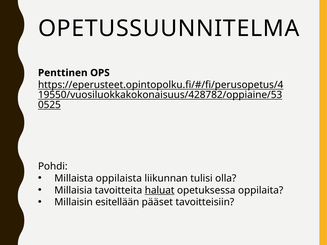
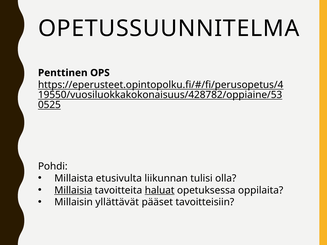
oppilaista: oppilaista -> etusivulta (119, 178)
Millaisia underline: none -> present (73, 190)
esitellään: esitellään -> yllättävät (117, 202)
